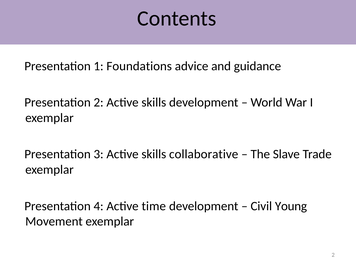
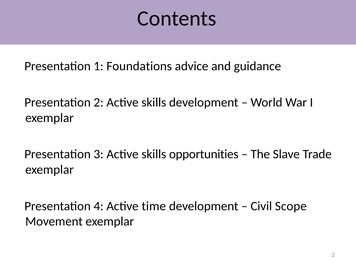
collaborative: collaborative -> opportunities (204, 154)
Young: Young -> Scope (291, 206)
